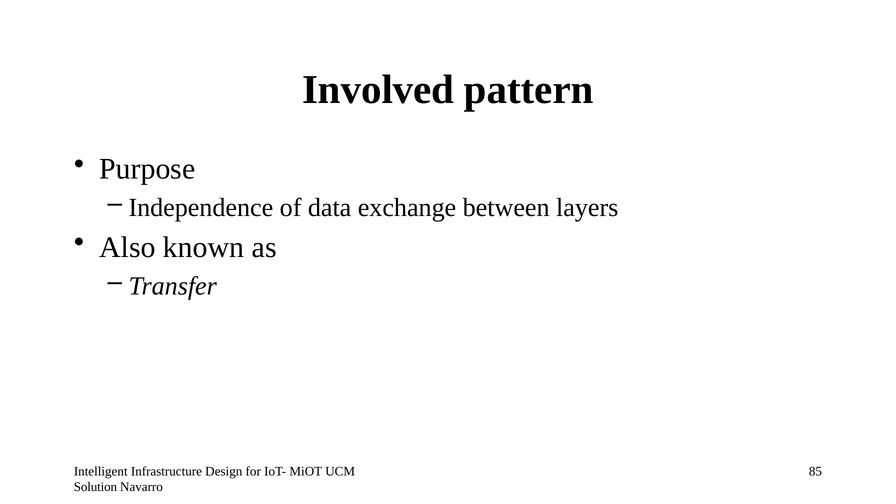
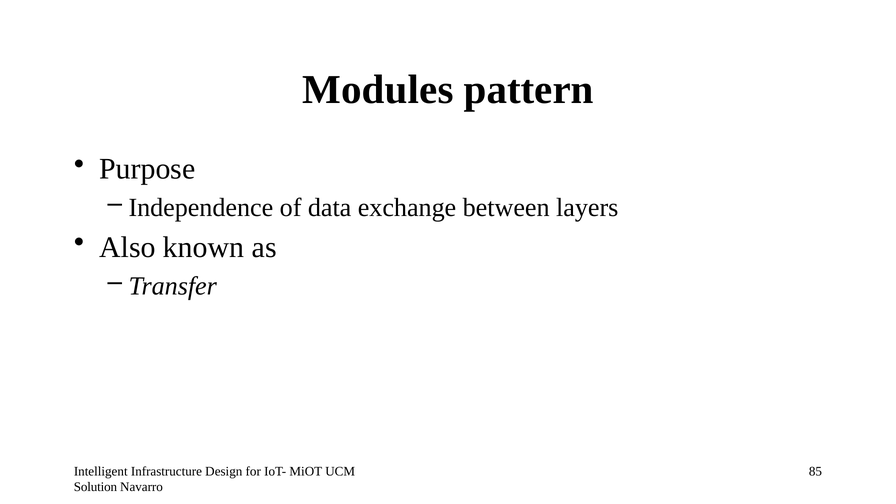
Involved: Involved -> Modules (378, 90)
